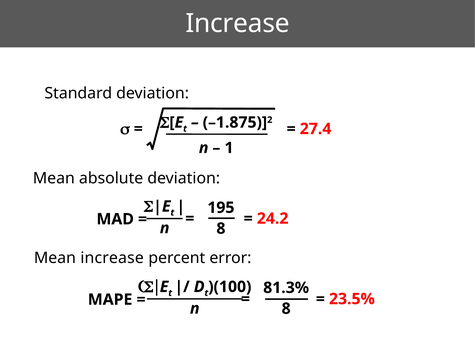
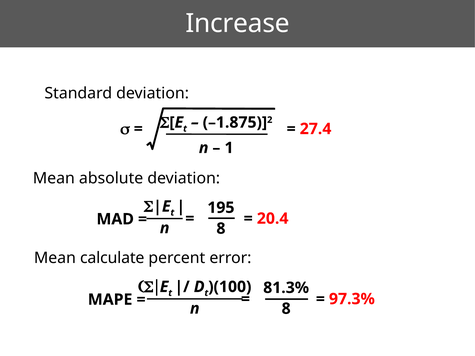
24.2: 24.2 -> 20.4 (273, 219)
Mean increase: increase -> calculate (112, 258)
23.5%: 23.5% -> 97.3% (352, 299)
